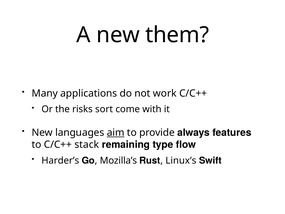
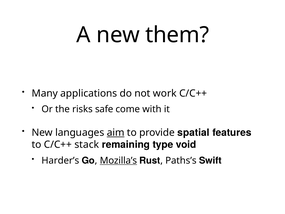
sort: sort -> safe (104, 109)
always: always -> spatial (193, 132)
flow: flow -> void (186, 145)
Mozilla’s underline: none -> present (118, 160)
Linux’s: Linux’s -> Paths’s (181, 160)
